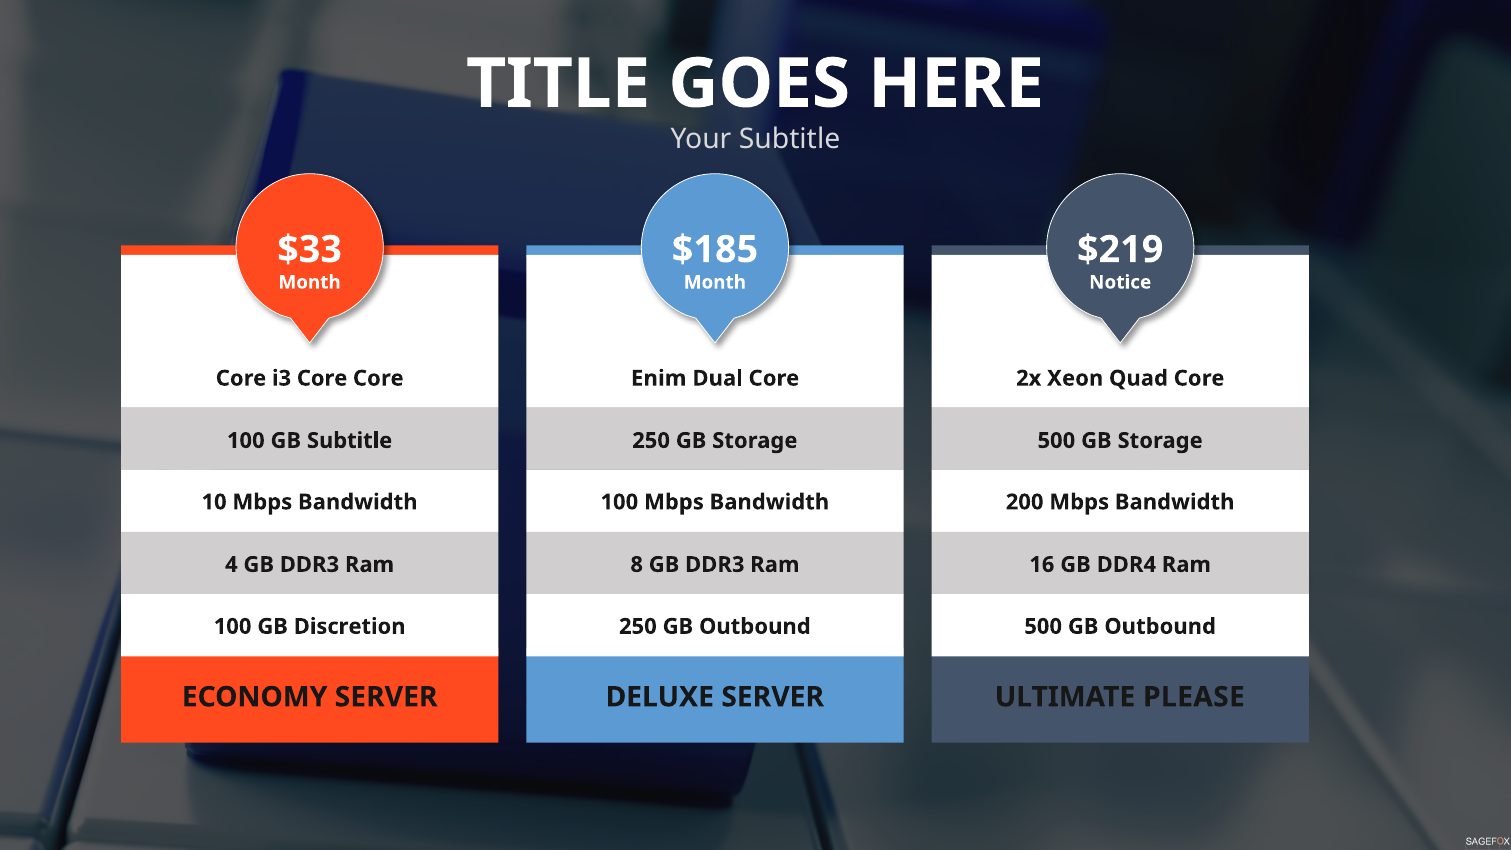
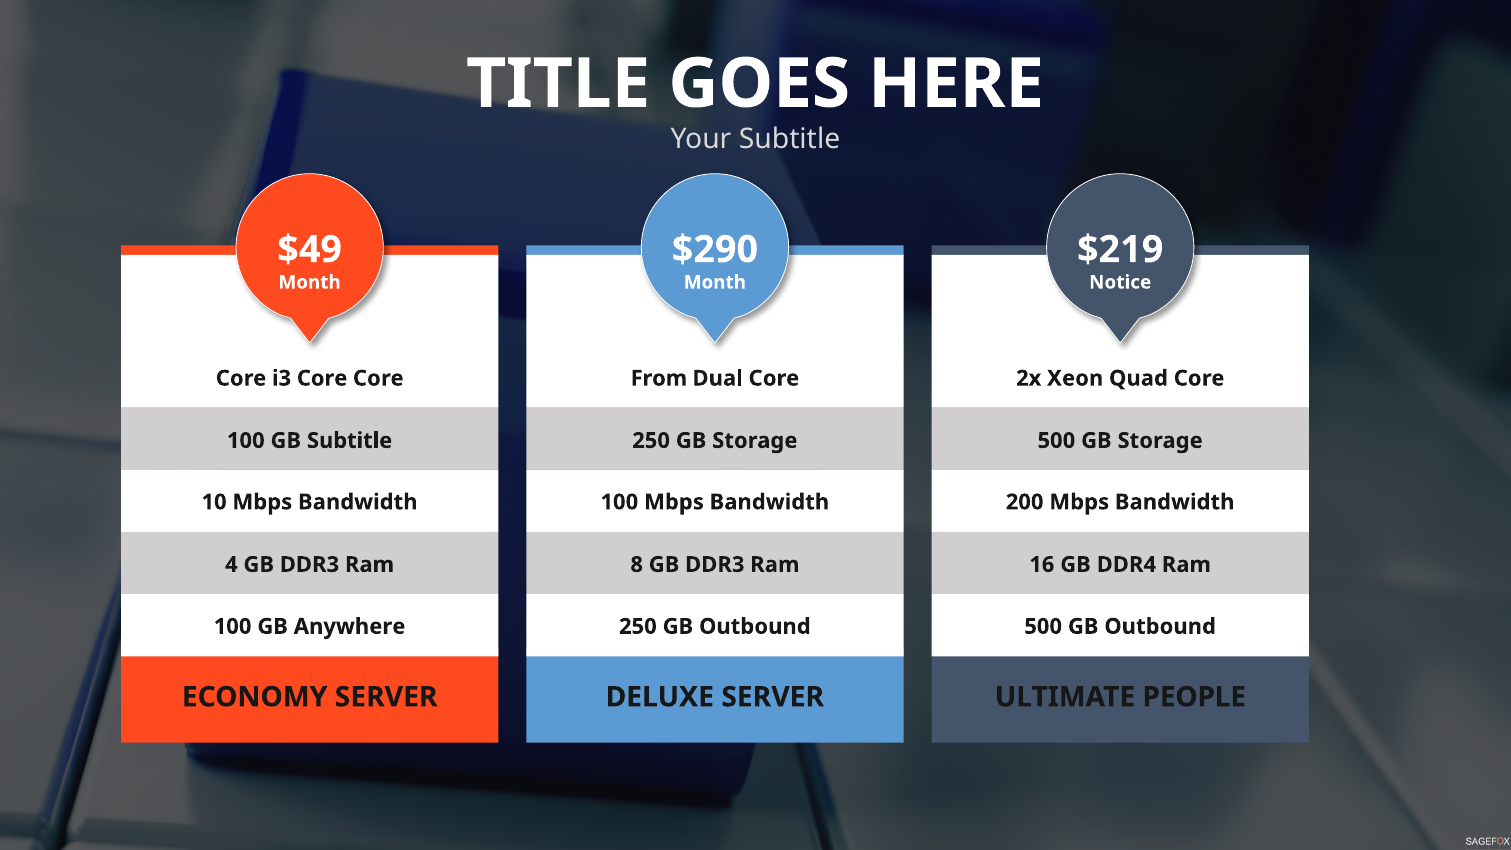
$33: $33 -> $49 (310, 250)
$185: $185 -> $290 (715, 250)
Enim: Enim -> From (659, 378)
Discretion: Discretion -> Anywhere (350, 626)
PLEASE: PLEASE -> PEOPLE (1194, 697)
